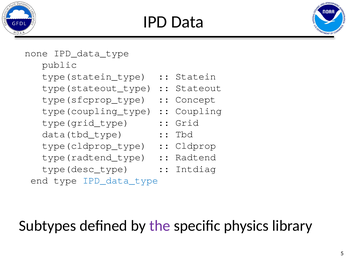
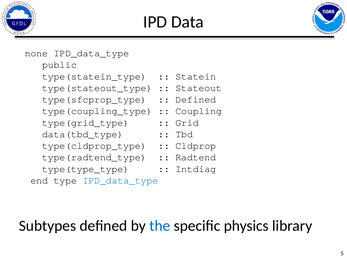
Concept: Concept -> Defined (196, 100)
type(desc_type: type(desc_type -> type(type_type (86, 169)
the colour: purple -> blue (160, 226)
